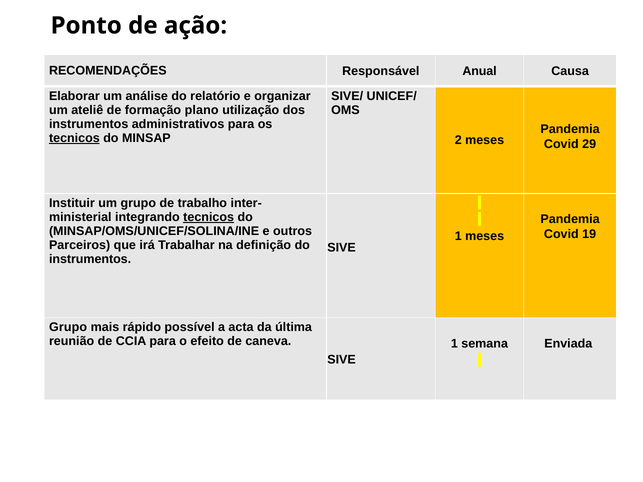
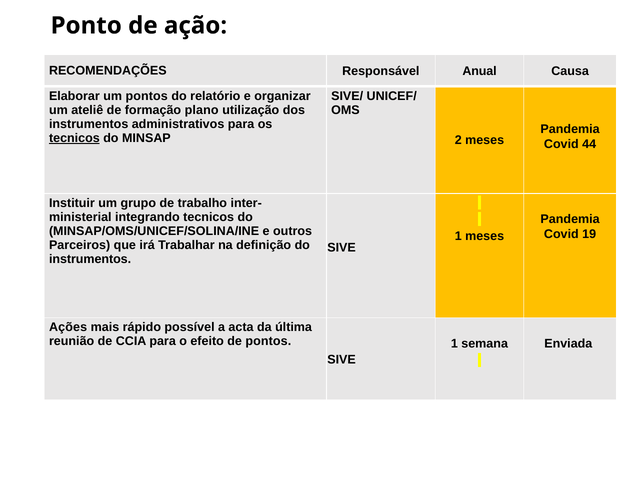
um análise: análise -> pontos (147, 96)
29: 29 -> 44 (589, 144)
tecnicos underline: present -> none (209, 217)
Grupo: Grupo -> Ações (68, 327)
de caneva: caneva -> pontos (268, 342)
